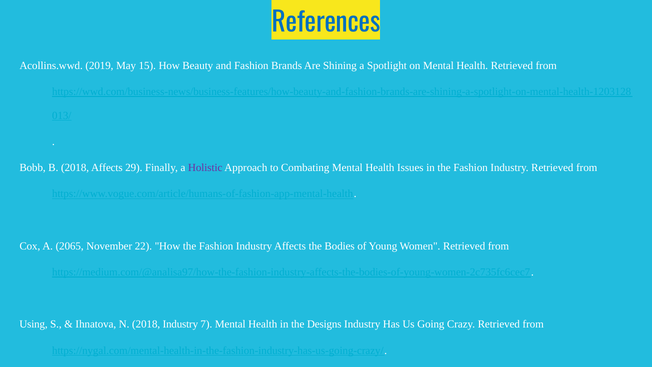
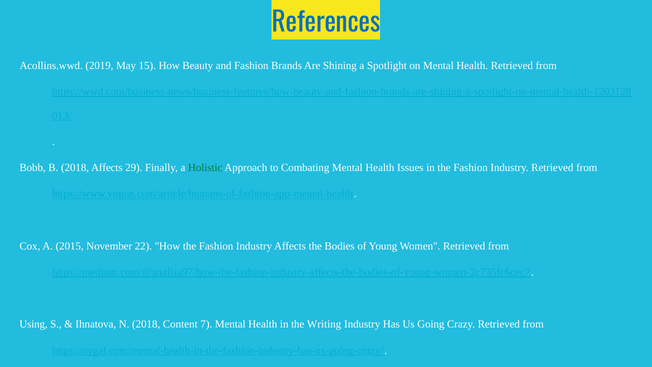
Holistic colour: purple -> green (205, 168)
2065: 2065 -> 2015 (70, 246)
2018 Industry: Industry -> Content (180, 324)
Designs: Designs -> Writing (324, 324)
